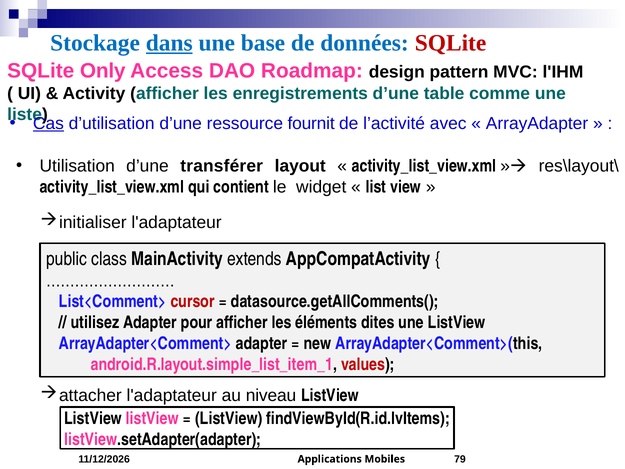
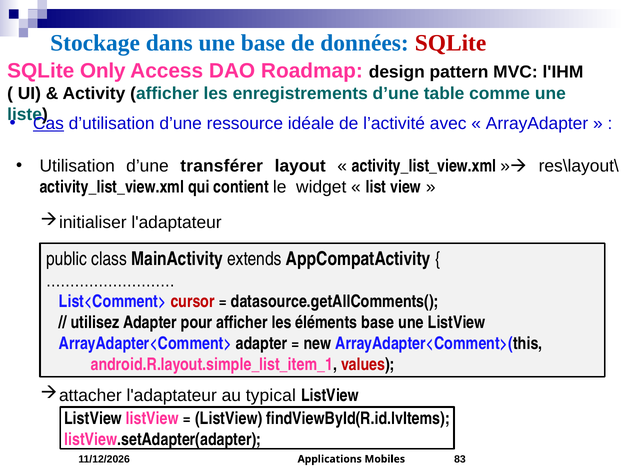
dans underline: present -> none (169, 43)
fournit: fournit -> idéale (311, 123)
éléments dites: dites -> base (378, 322)
niveau: niveau -> typical (271, 395)
79: 79 -> 83 (460, 459)
